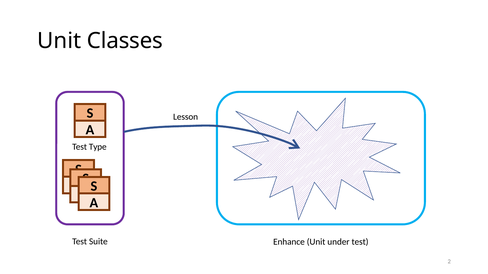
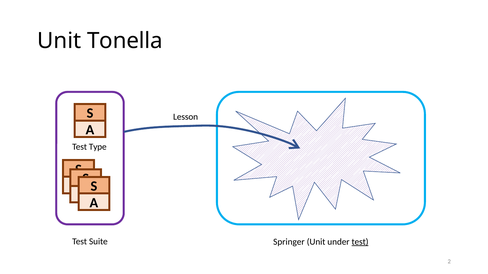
Classes: Classes -> Tonella (125, 41)
Enhance: Enhance -> Springer (289, 242)
test underline: none -> present (360, 242)
